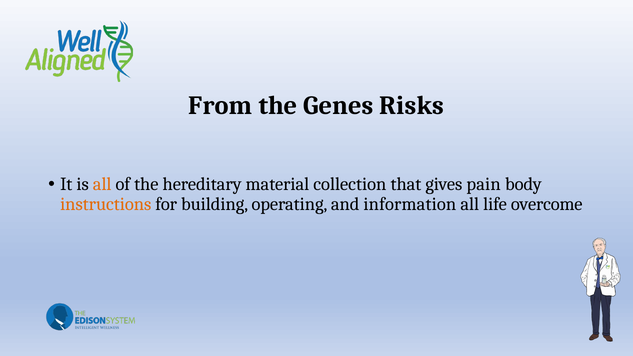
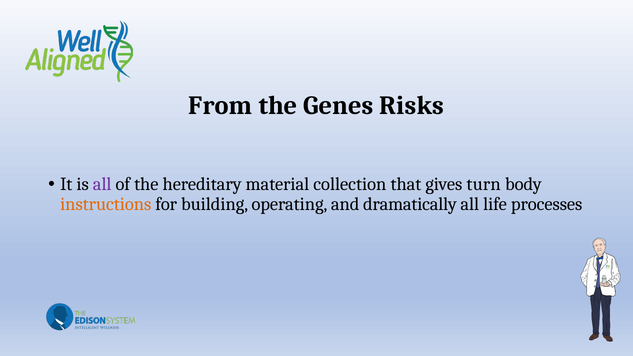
all colour: orange -> purple (102, 184)
pain: pain -> turn (484, 184)
information: information -> dramatically (410, 204)
overcome: overcome -> processes (547, 204)
